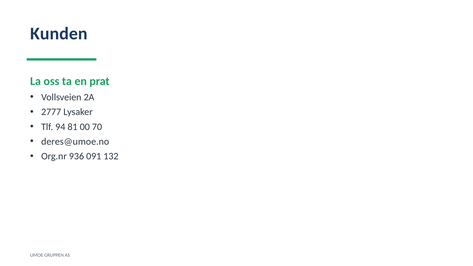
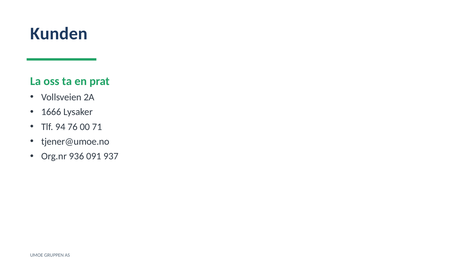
2777: 2777 -> 1666 (51, 112)
81: 81 -> 76 (73, 127)
70: 70 -> 71 (97, 127)
deres@umoe.no: deres@umoe.no -> tjener@umoe.no (75, 142)
132: 132 -> 937 (111, 156)
